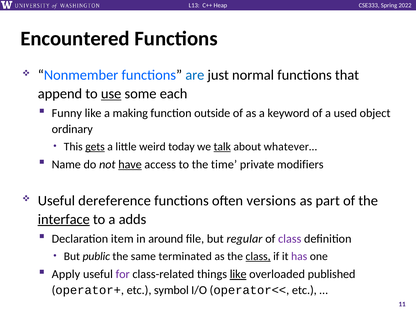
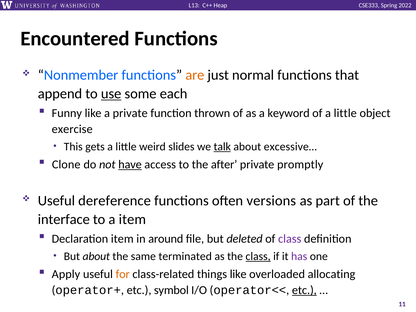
are colour: blue -> orange (195, 75)
a making: making -> private (130, 113)
outside: outside -> thrown (212, 113)
of a used: used -> little (345, 113)
ordinary: ordinary -> exercise (72, 129)
gets underline: present -> none (95, 147)
today: today -> slides (181, 147)
whatever…: whatever… -> excessive… (290, 147)
Name: Name -> Clone (66, 165)
time: time -> after (224, 165)
modifiers: modifiers -> promptly (300, 165)
interface underline: present -> none (64, 219)
a adds: adds -> item (132, 219)
regular: regular -> deleted (245, 239)
But public: public -> about (96, 256)
for colour: purple -> orange (123, 274)
like underline: present -> none (238, 274)
published: published -> allocating (332, 274)
etc underline: none -> present (304, 290)
